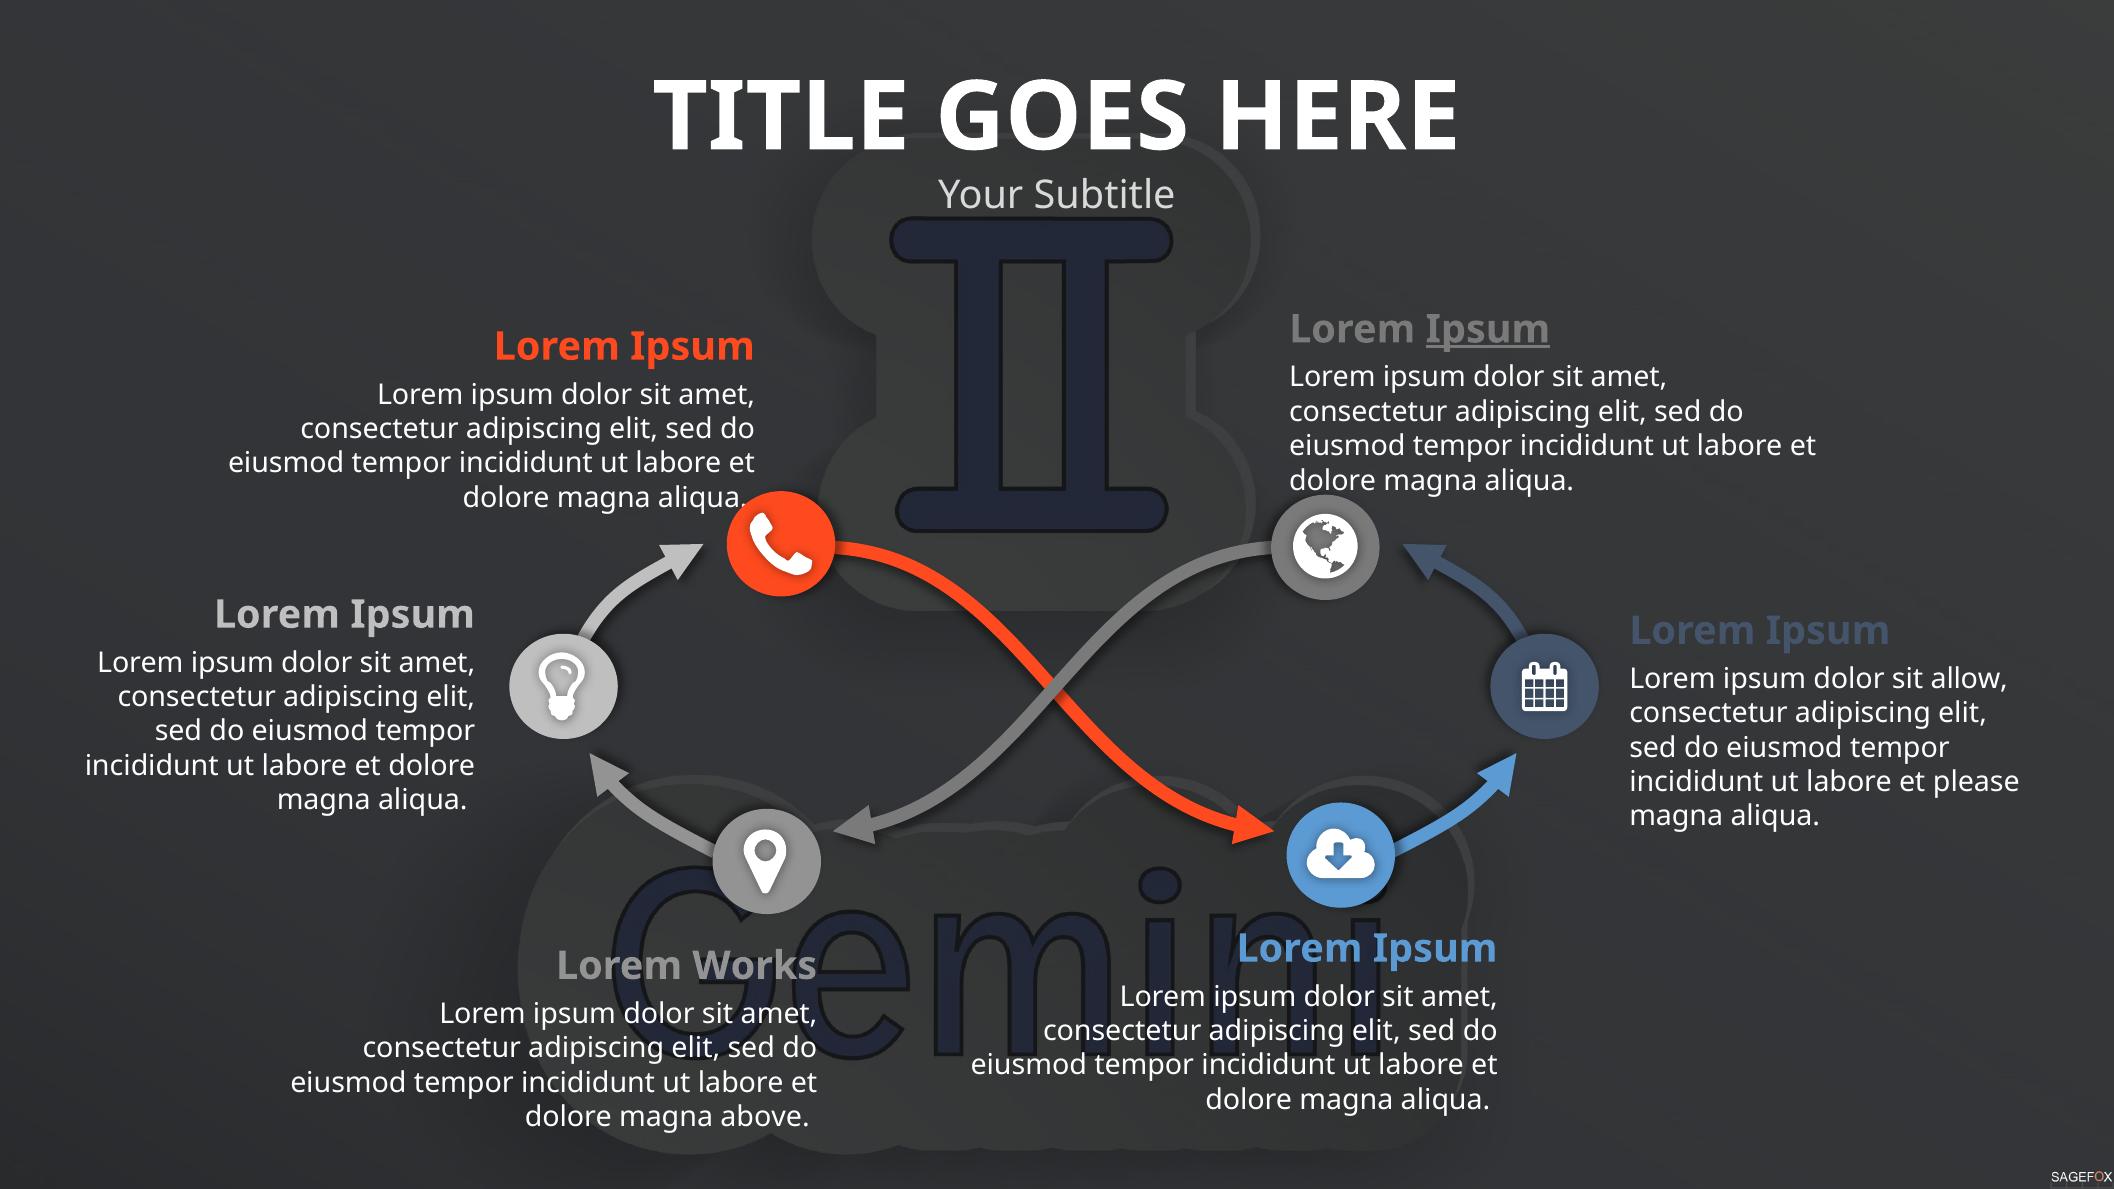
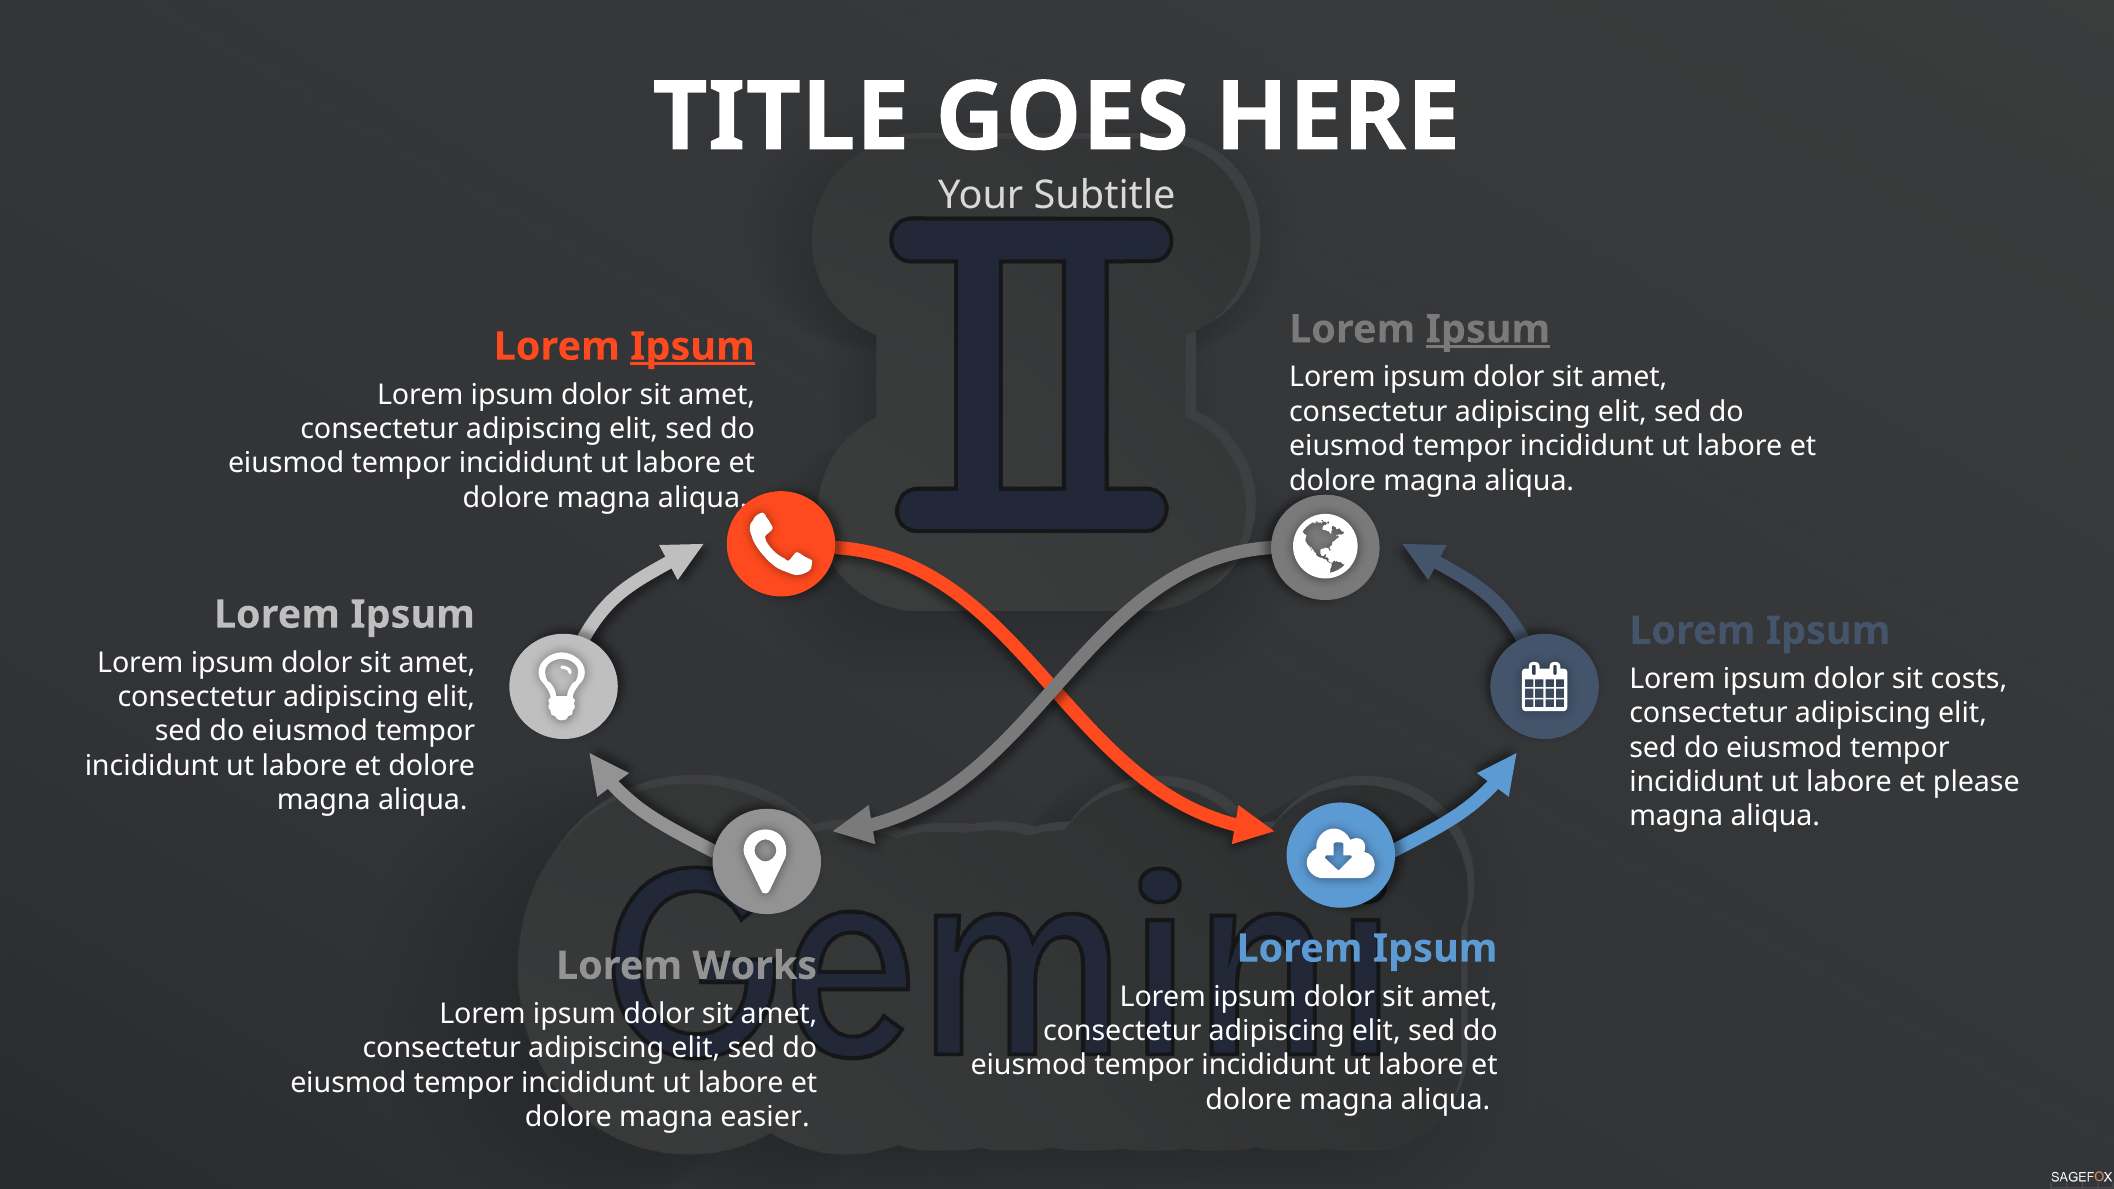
Ipsum underline: none -> present (692, 347)
allow: allow -> costs (1969, 679)
above: above -> easier (765, 1117)
